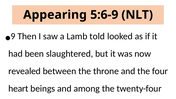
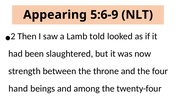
9: 9 -> 2 (13, 36)
revealed: revealed -> strength (24, 71)
heart: heart -> hand (18, 89)
